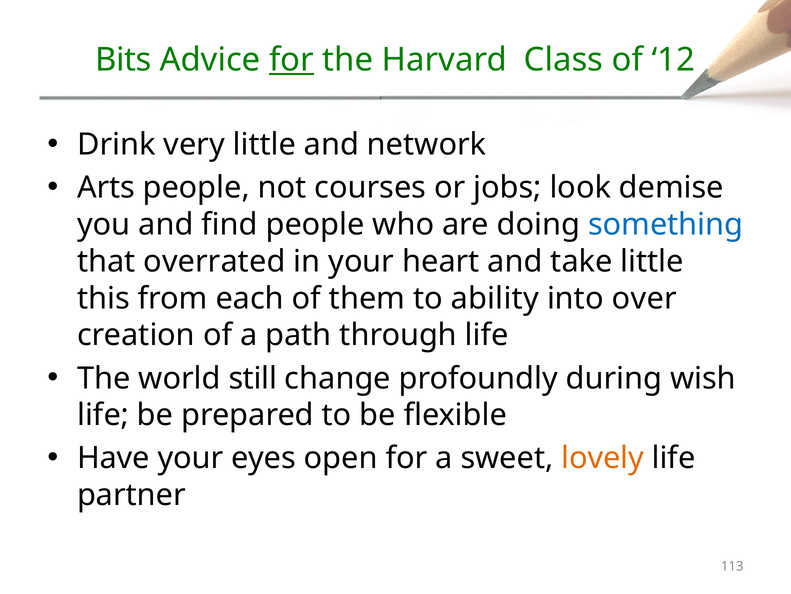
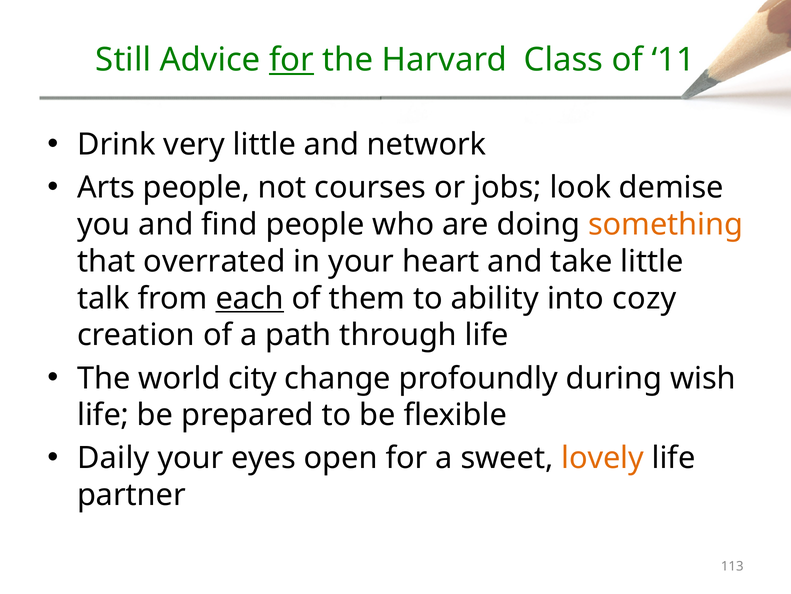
Bits: Bits -> Still (123, 60)
12: 12 -> 11 (673, 60)
something colour: blue -> orange (666, 224)
this: this -> talk (103, 298)
each underline: none -> present (250, 298)
over: over -> cozy (644, 298)
still: still -> city (253, 378)
Have: Have -> Daily (113, 458)
